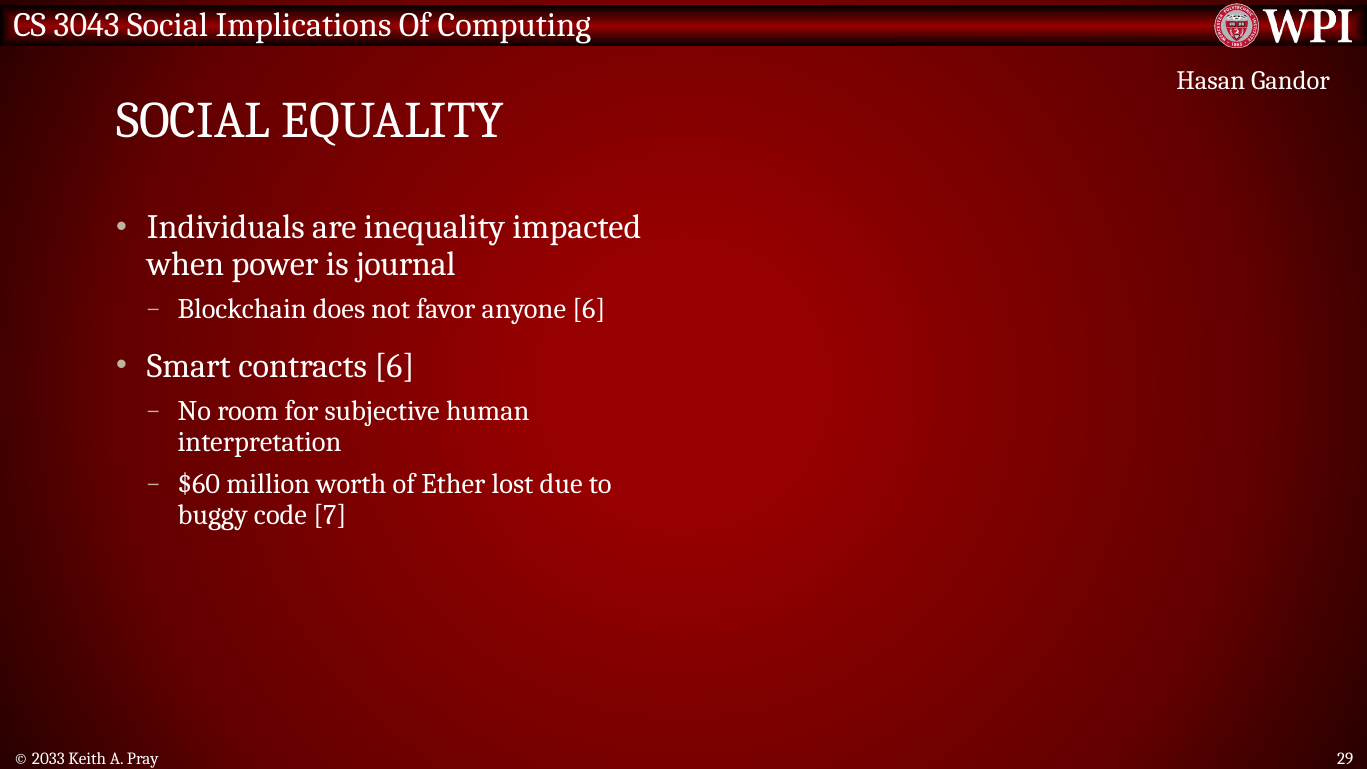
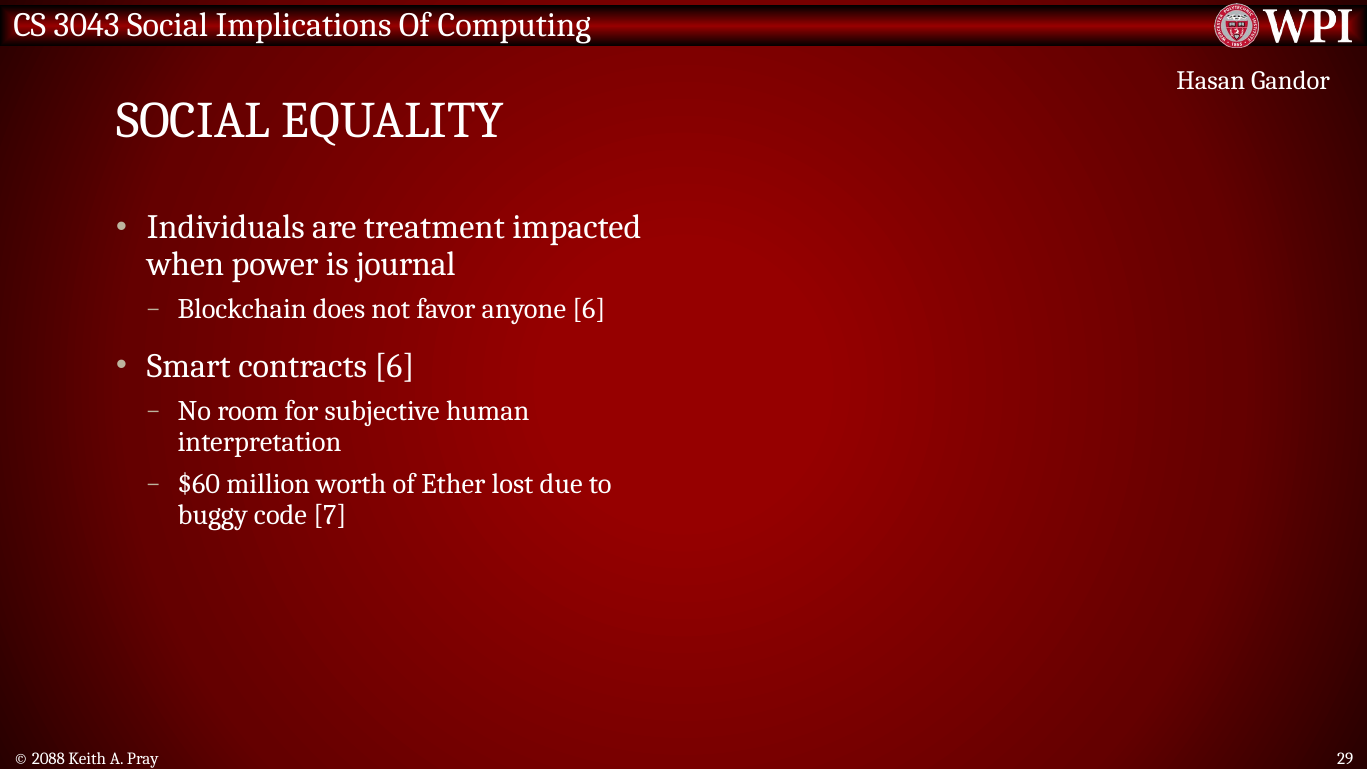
inequality: inequality -> treatment (434, 227)
2033: 2033 -> 2088 (48, 759)
